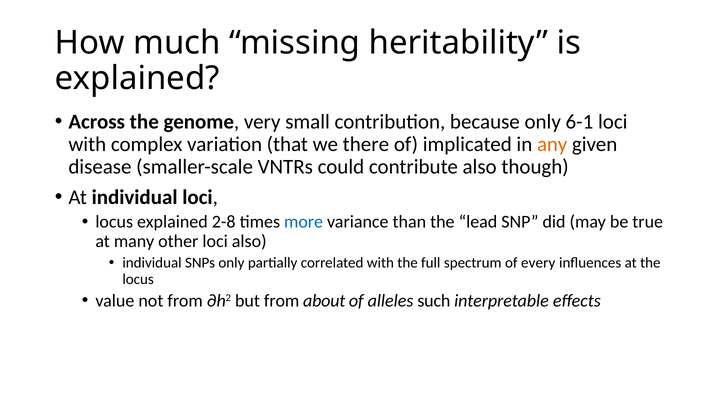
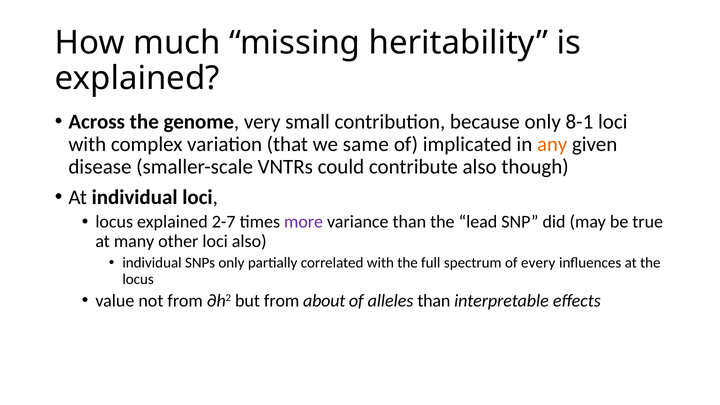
6-1: 6-1 -> 8-1 (579, 122)
there: there -> same (366, 144)
2-8: 2-8 -> 2-7 (224, 222)
more colour: blue -> purple (304, 222)
alleles such: such -> than (434, 301)
